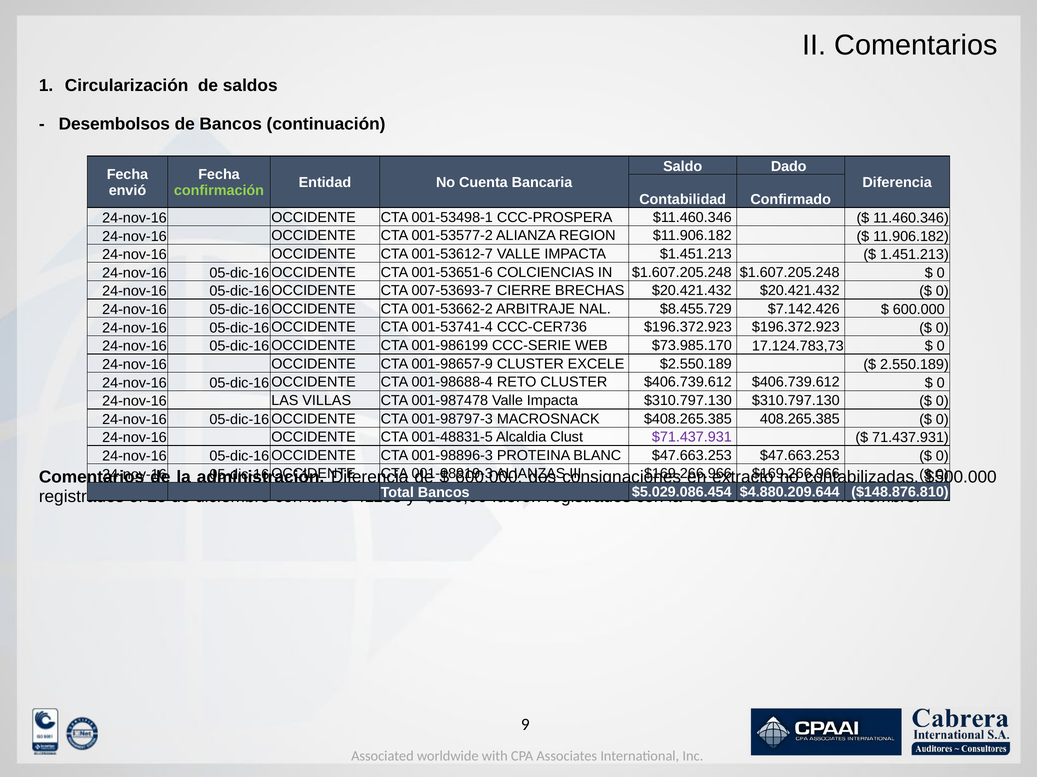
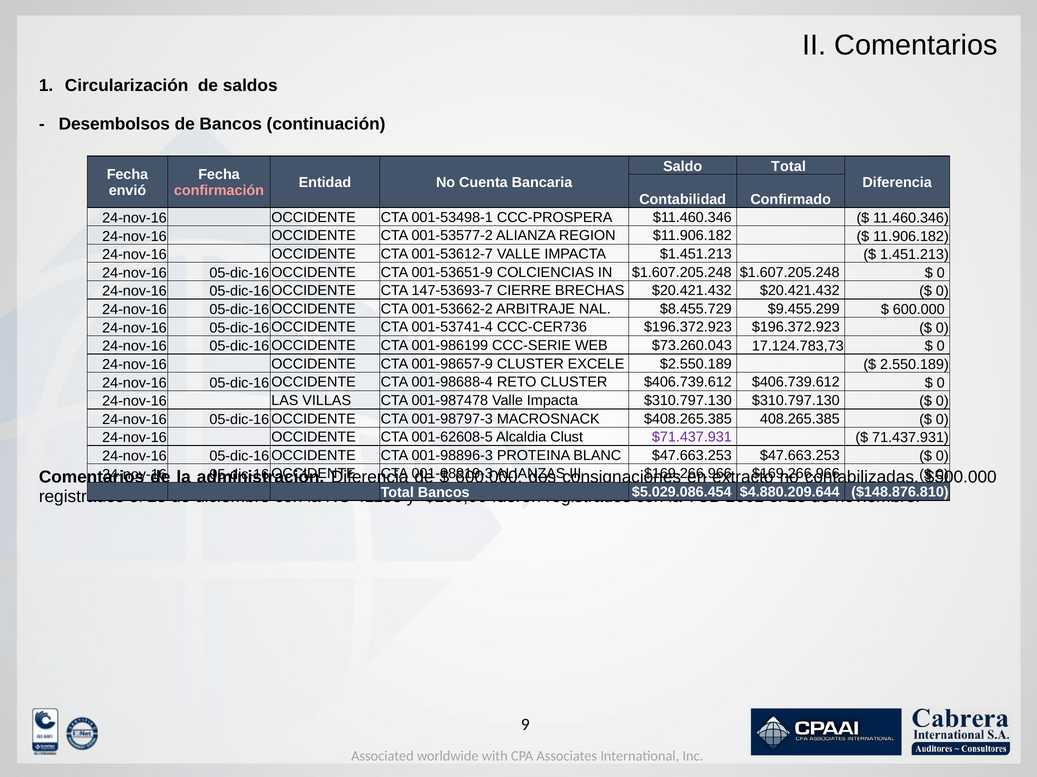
Saldo Dado: Dado -> Total (789, 167)
confirmación colour: light green -> pink (219, 191)
001-53651-6: 001-53651-6 -> 001-53651-9 (452, 273)
007-53693-7: 007-53693-7 -> 147-53693-7 (452, 291)
$7.142.426: $7.142.426 -> $9.455.299 (804, 309)
$73.985.170: $73.985.170 -> $73.260.043 (692, 346)
001-48831-5: 001-48831-5 -> 001-62608-5 (452, 438)
